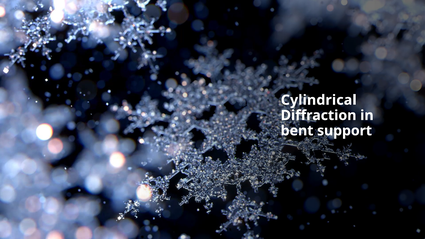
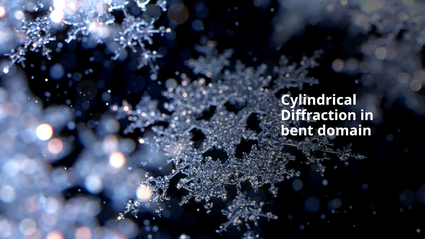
support: support -> domain (344, 131)
